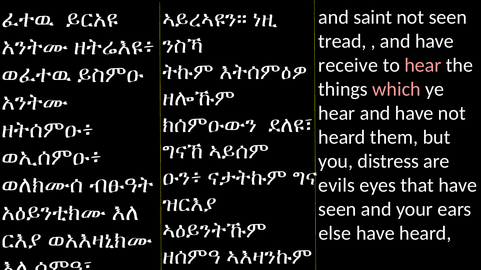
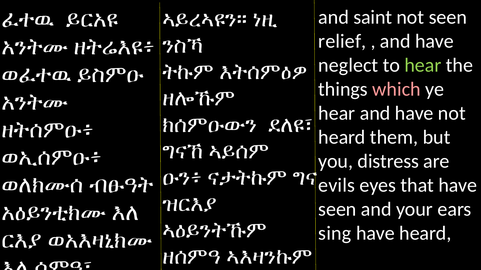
tread: tread -> relief (342, 41)
receive: receive -> neglect (348, 65)
hear colour: pink -> light green (423, 65)
else: else -> sing (335, 234)
